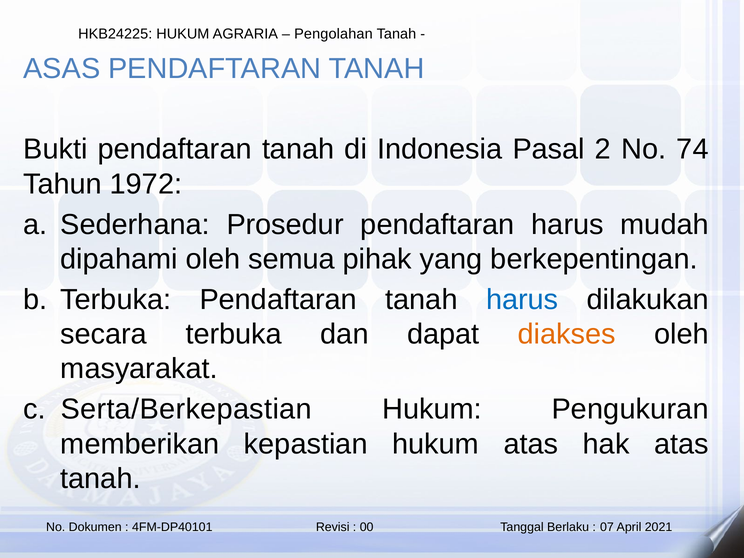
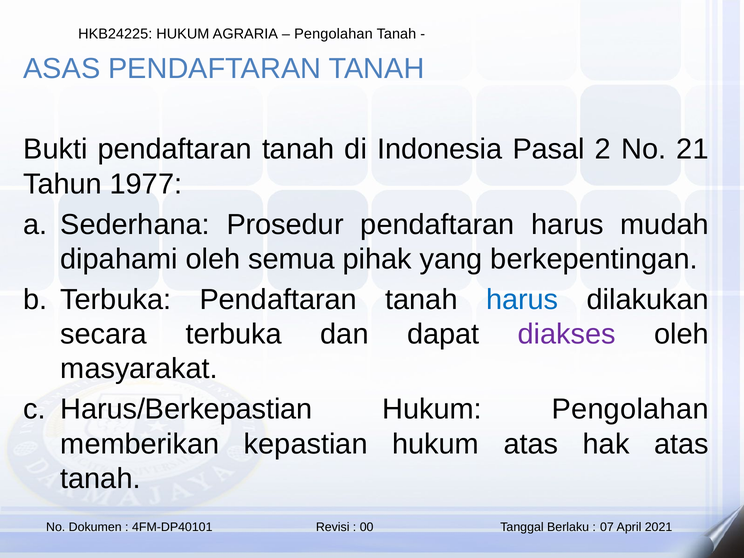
74: 74 -> 21 (693, 149)
1972: 1972 -> 1977 (146, 184)
diakses colour: orange -> purple (567, 334)
Serta/Berkepastian: Serta/Berkepastian -> Harus/Berkepastian (186, 409)
Hukum Pengukuran: Pengukuran -> Pengolahan (630, 409)
